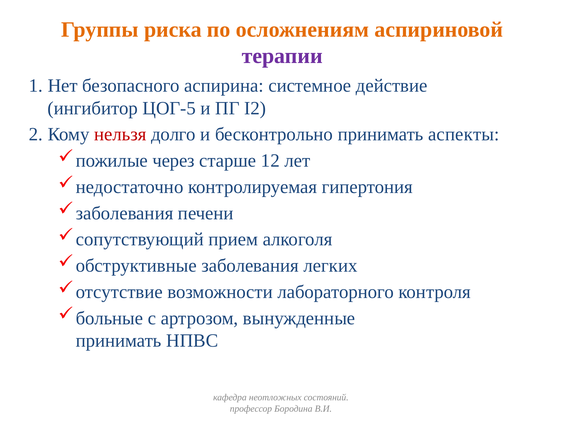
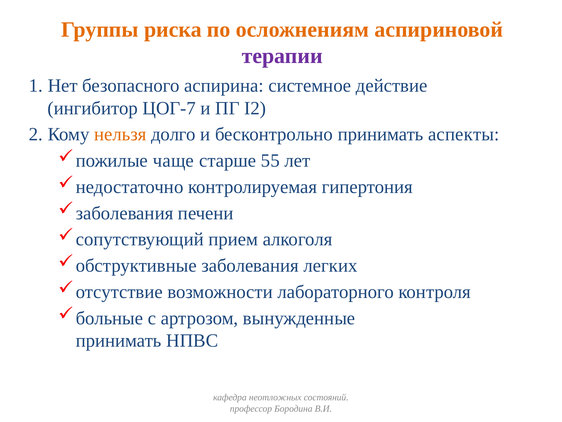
ЦОГ-5: ЦОГ-5 -> ЦОГ-7 (169, 108)
нельзя colour: red -> orange (120, 134)
через: через -> чаще (173, 160)
12: 12 -> 55 (270, 160)
